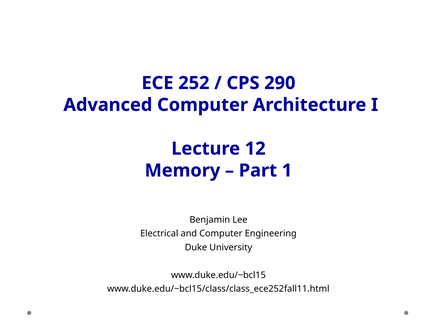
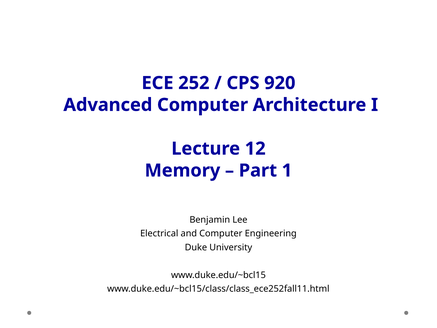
290: 290 -> 920 (280, 83)
